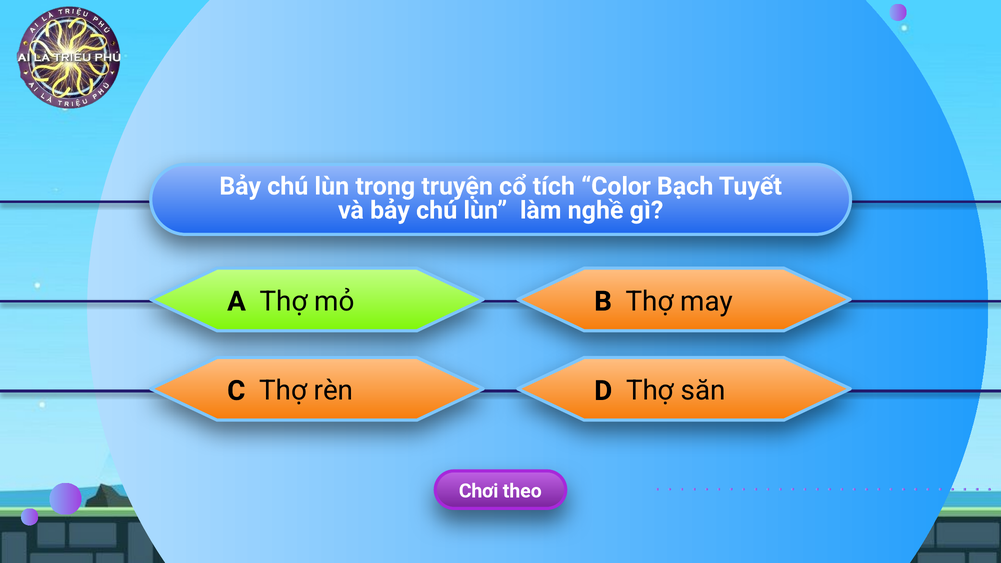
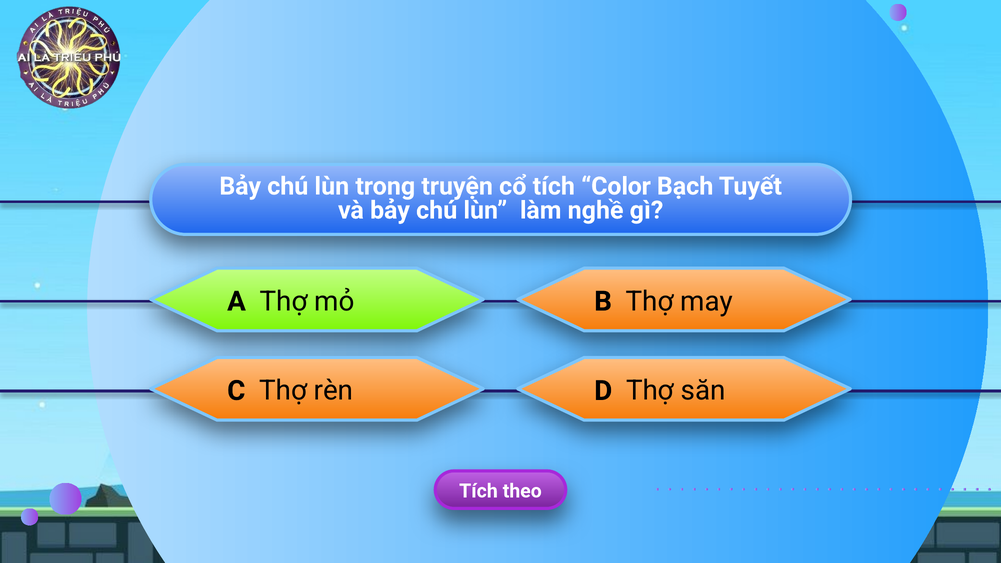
Chơi: Chơi -> Tích (478, 491)
